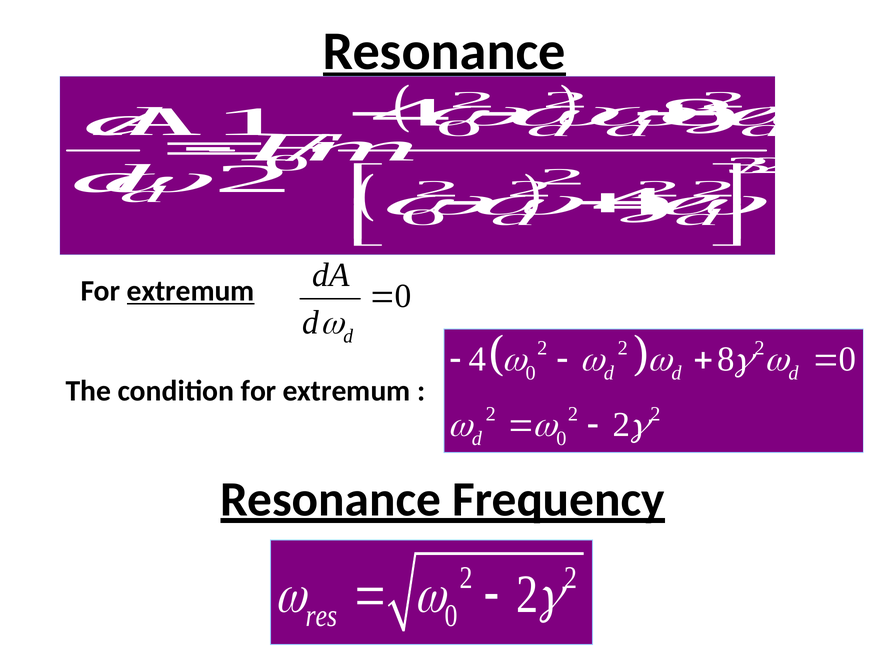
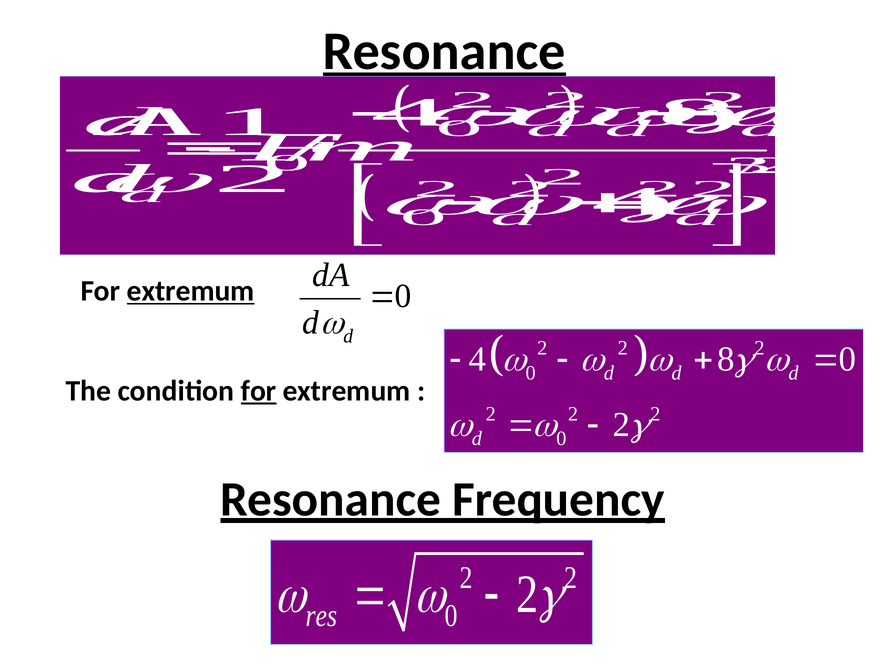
for underline: none -> present (259, 391)
